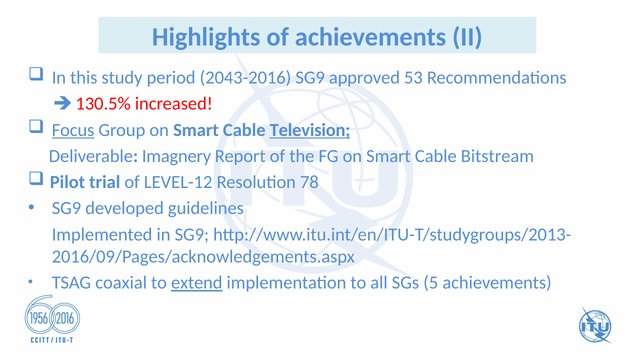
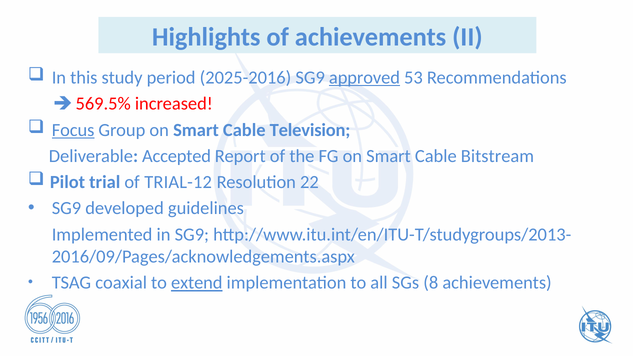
2043-2016: 2043-2016 -> 2025-2016 (245, 78)
approved underline: none -> present (365, 78)
130.5%: 130.5% -> 569.5% (103, 104)
Television underline: present -> none (310, 130)
Imagnery: Imagnery -> Accepted (177, 156)
LEVEL-12: LEVEL-12 -> TRIAL-12 (178, 182)
78: 78 -> 22 (309, 182)
5: 5 -> 8 (431, 283)
